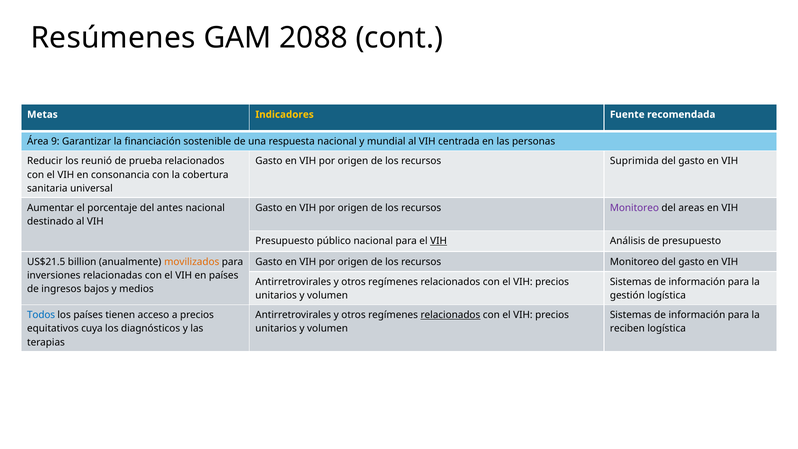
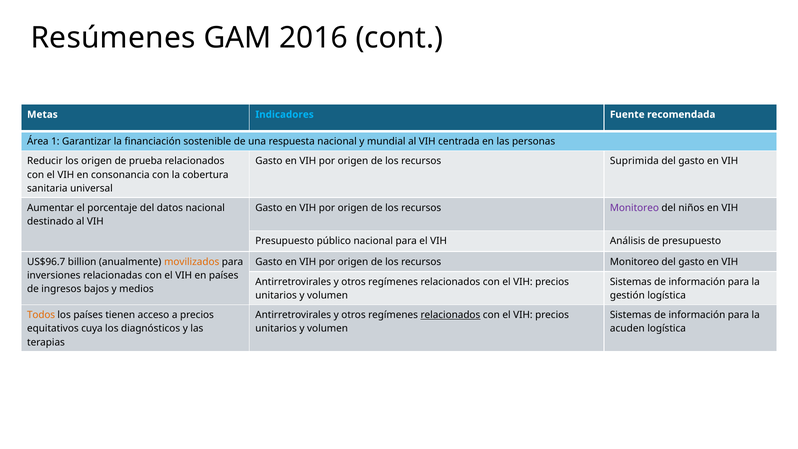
2088: 2088 -> 2016 (314, 38)
Indicadores colour: yellow -> light blue (285, 114)
9: 9 -> 1 (55, 142)
los reunió: reunió -> origen (97, 161)
antes: antes -> datos (170, 208)
areas: areas -> niños (691, 208)
VIH underline: present -> none (439, 241)
US$21.5: US$21.5 -> US$96.7 (46, 262)
Todos colour: blue -> orange (41, 315)
reciben: reciben -> acuden (627, 329)
